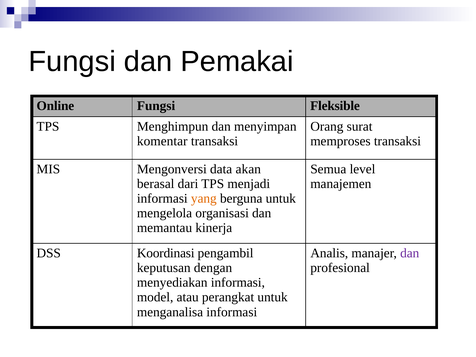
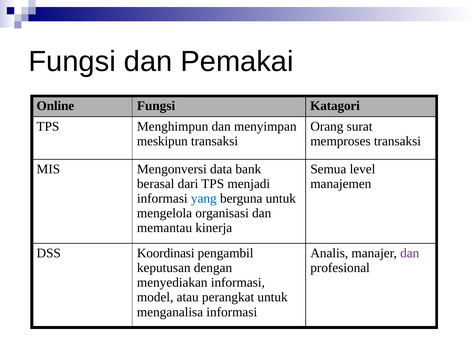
Fleksible: Fleksible -> Katagori (335, 106)
komentar: komentar -> meskipun (162, 141)
akan: akan -> bank (248, 169)
yang colour: orange -> blue (204, 199)
